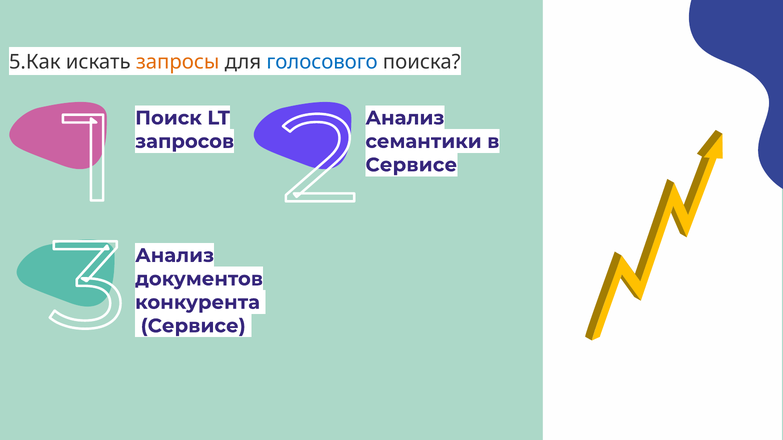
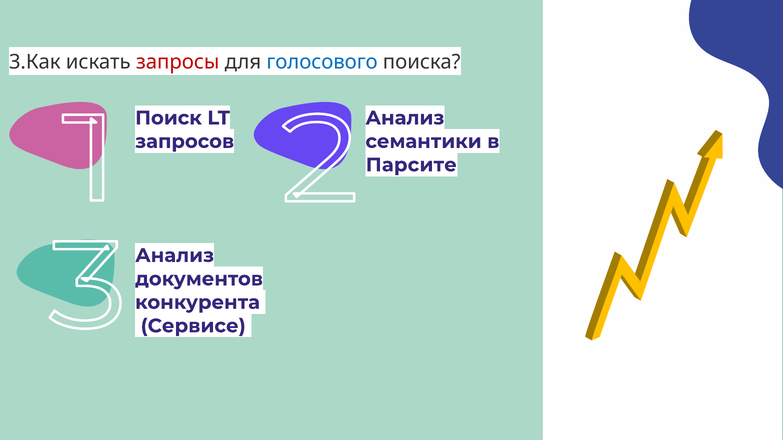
5.Как: 5.Как -> 3.Как (35, 62)
запросы colour: orange -> red (178, 62)
Сервисе: Сервисе -> Парсите (411, 165)
